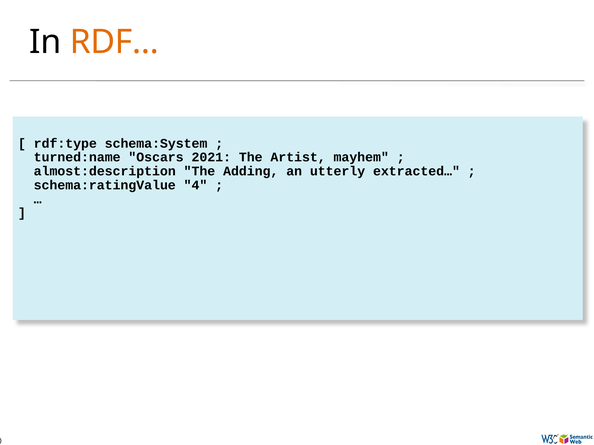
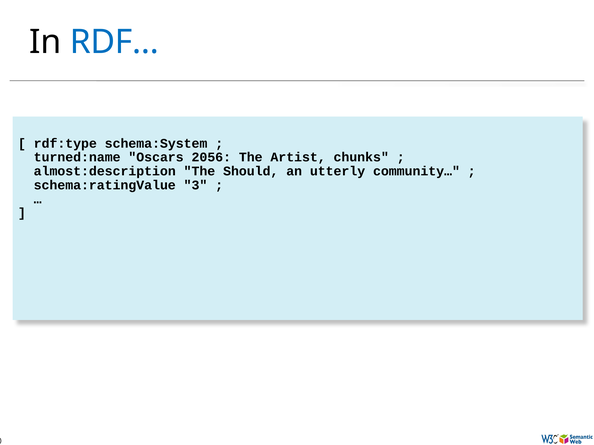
RDF… colour: orange -> blue (114, 42)
2021: 2021 -> 2056 (211, 157)
mayhem: mayhem -> chunks (361, 157)
Adding: Adding -> Should (251, 171)
extracted…: extracted… -> community… (416, 171)
4: 4 -> 3 (196, 185)
